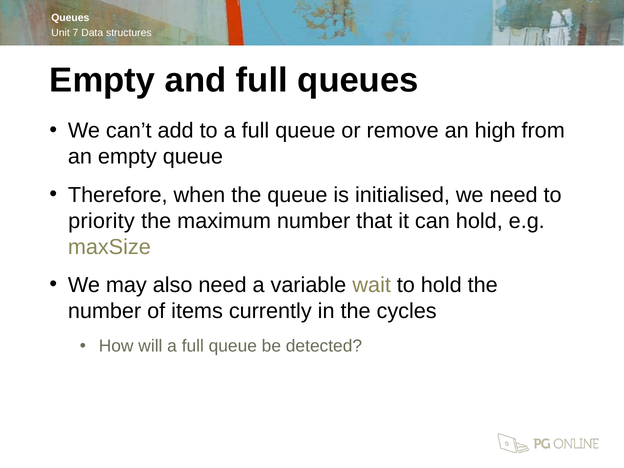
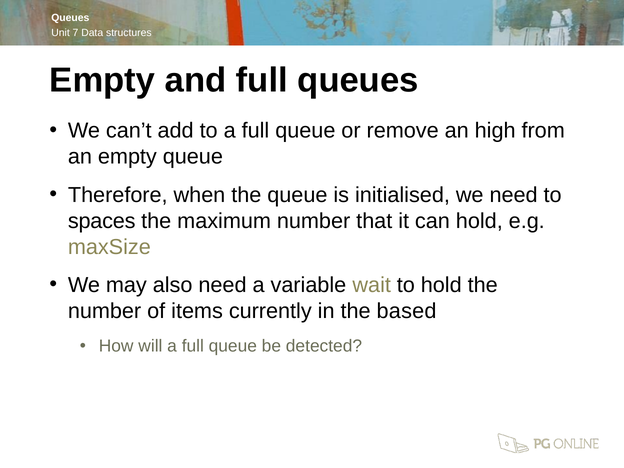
priority: priority -> spaces (102, 221)
cycles: cycles -> based (407, 311)
